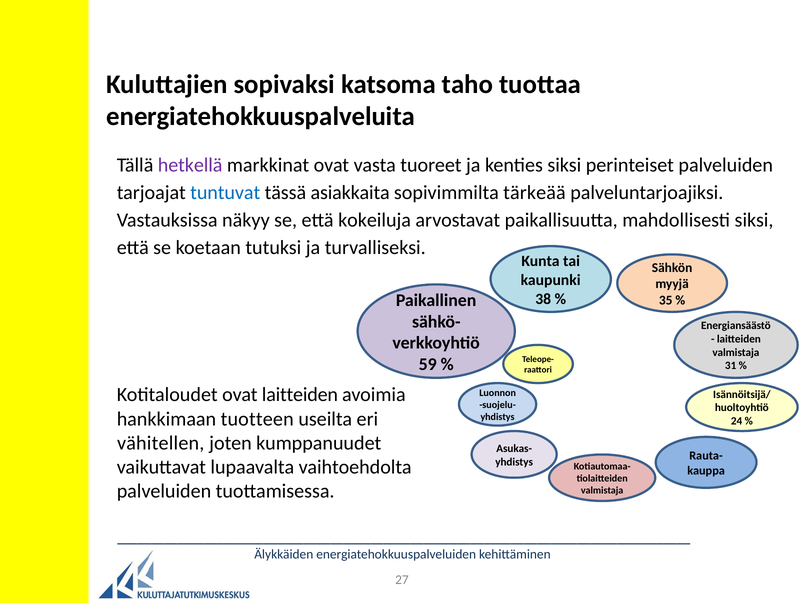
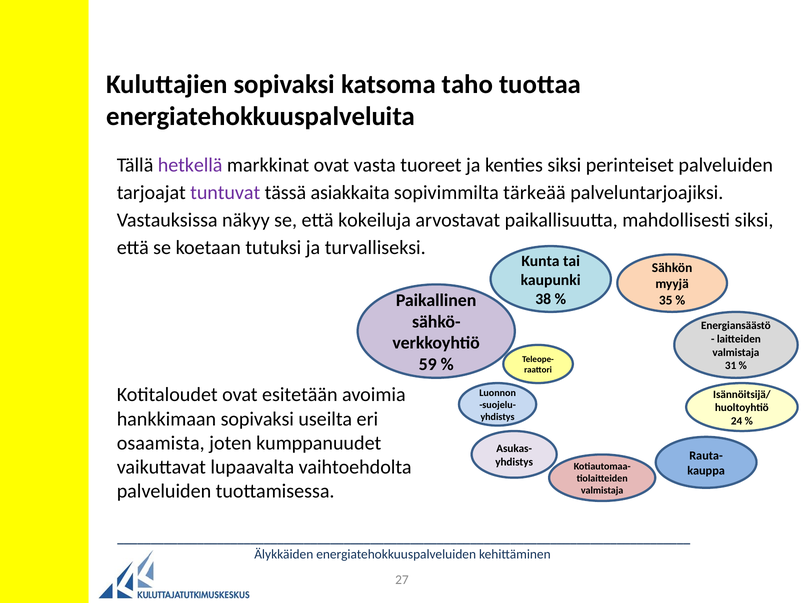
tuntuvat colour: blue -> purple (225, 193)
ovat laitteiden: laitteiden -> esitetään (300, 395)
hankkimaan tuotteen: tuotteen -> sopivaksi (257, 419)
vähitellen: vähitellen -> osaamista (161, 443)
